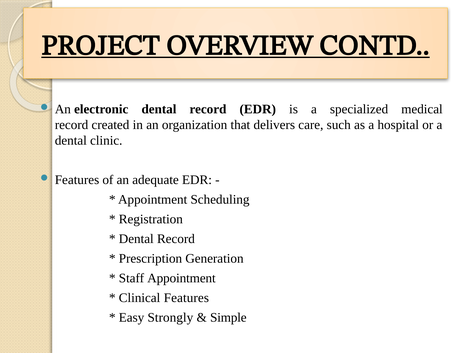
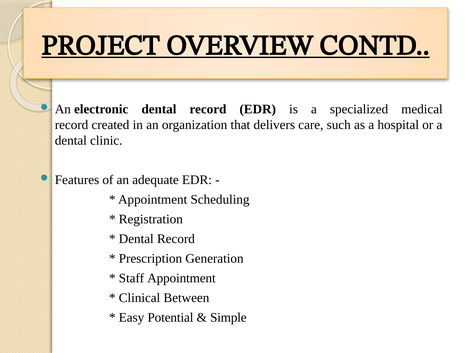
Clinical Features: Features -> Between (186, 298)
Strongly: Strongly -> Potential (170, 318)
